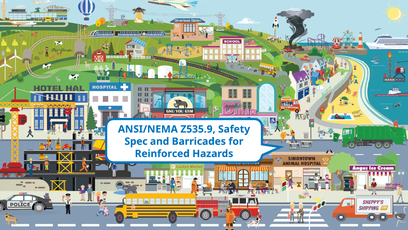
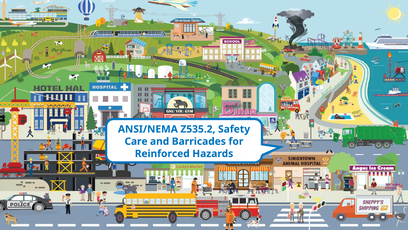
Z535.9: Z535.9 -> Z535.2 (198, 129)
Spec: Spec -> Care (136, 141)
